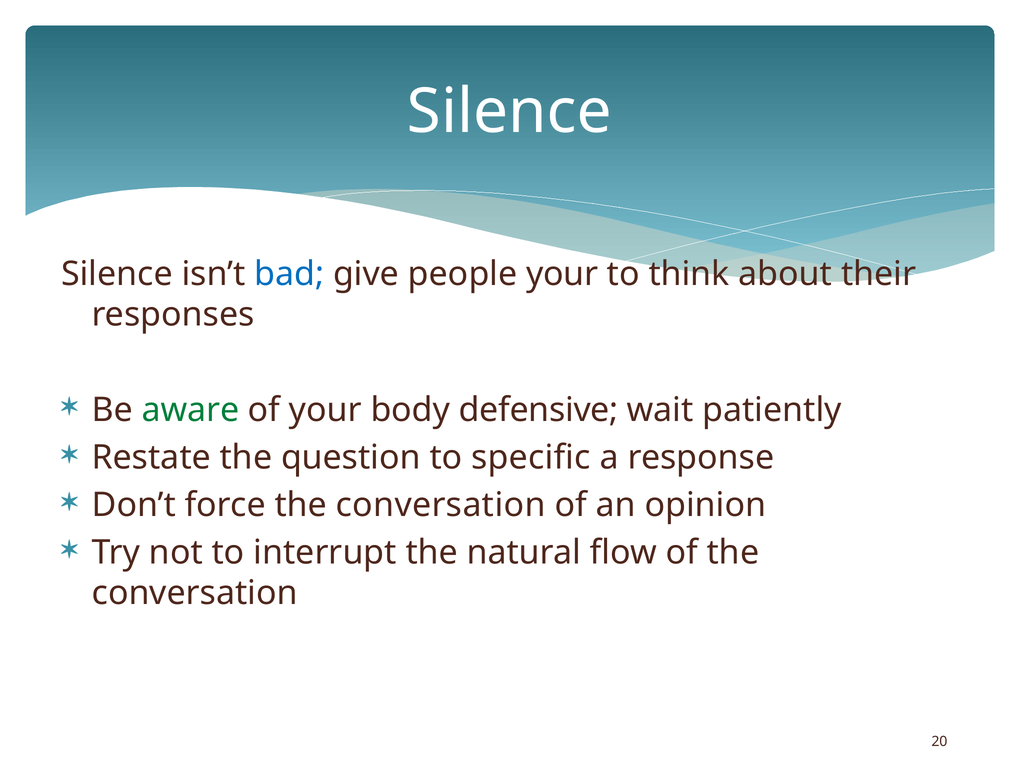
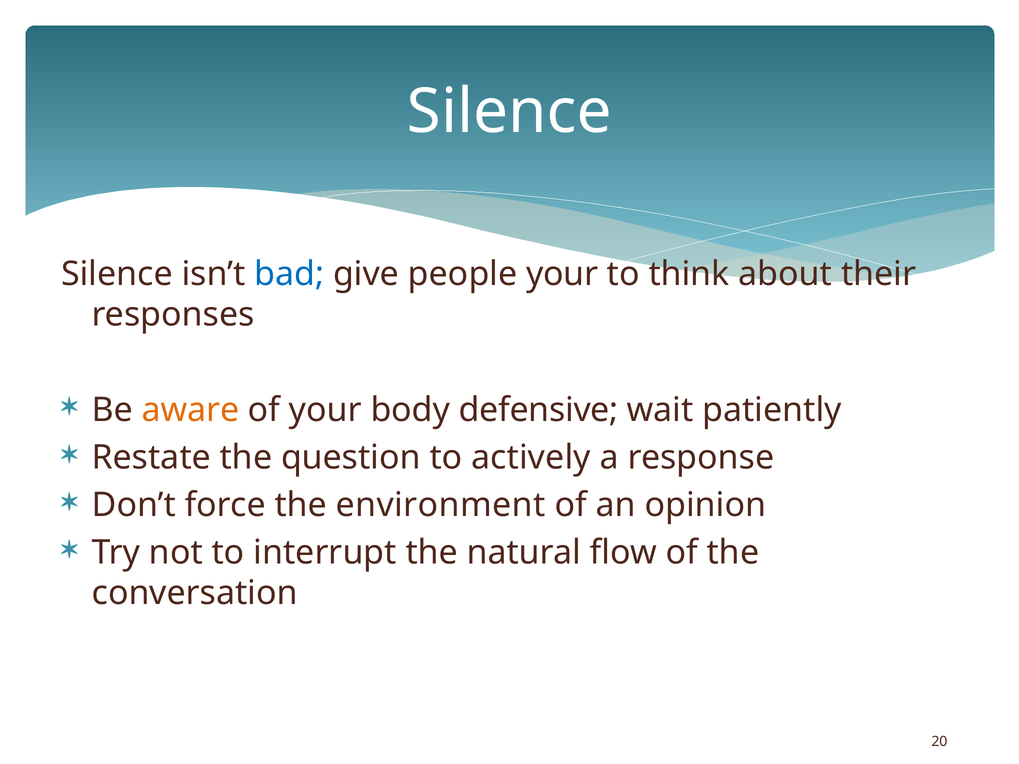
aware colour: green -> orange (190, 410)
specific: specific -> actively (531, 457)
force the conversation: conversation -> environment (441, 505)
